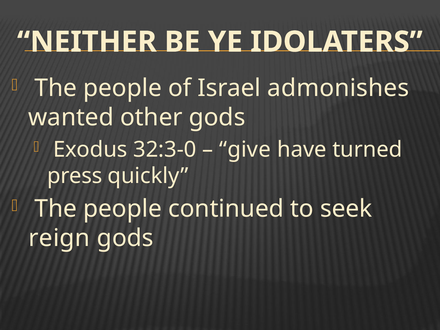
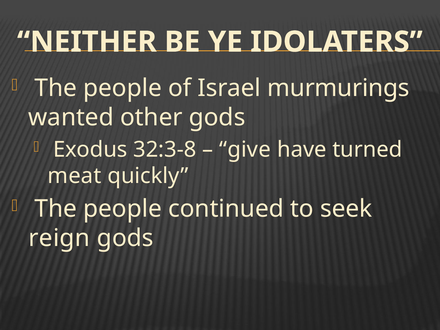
admonishes: admonishes -> murmurings (338, 88)
32:3-0: 32:3-0 -> 32:3-8 (165, 150)
press: press -> meat (75, 176)
